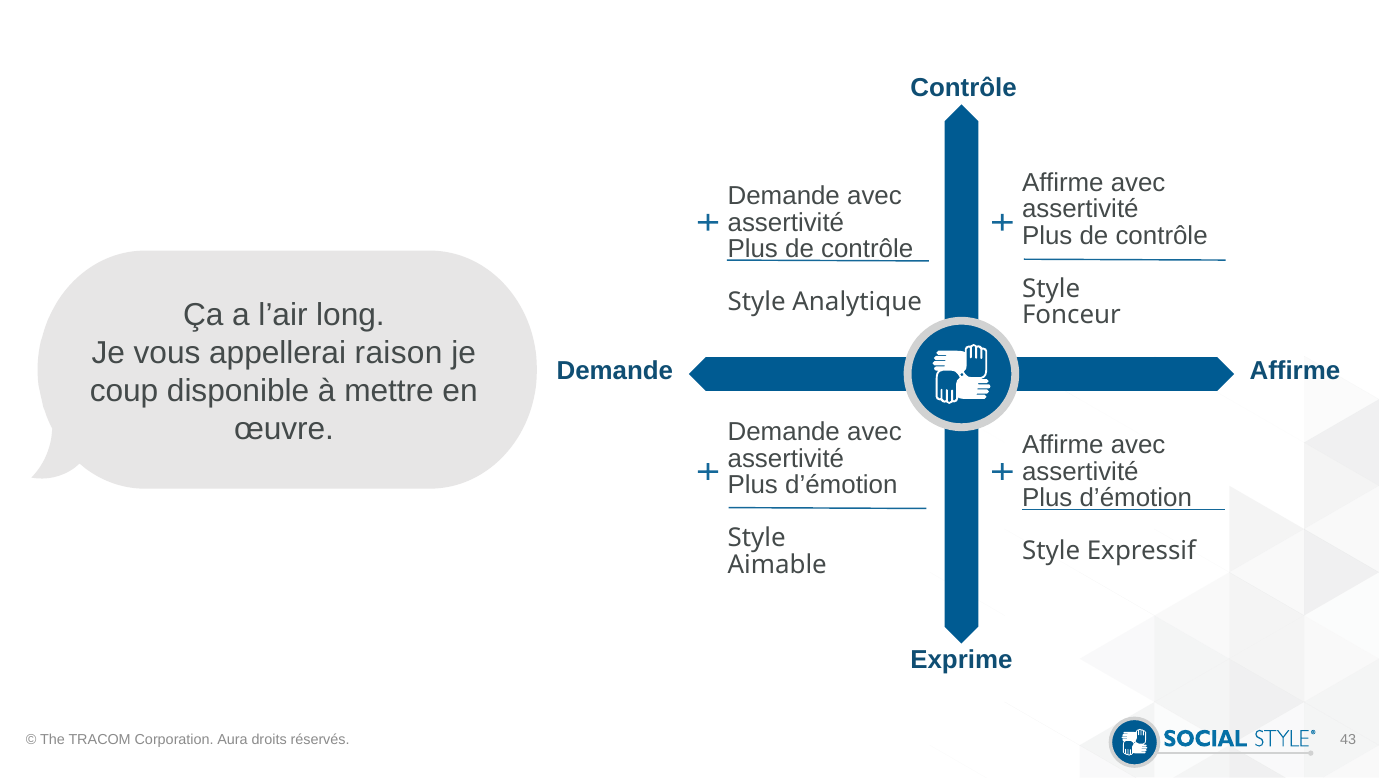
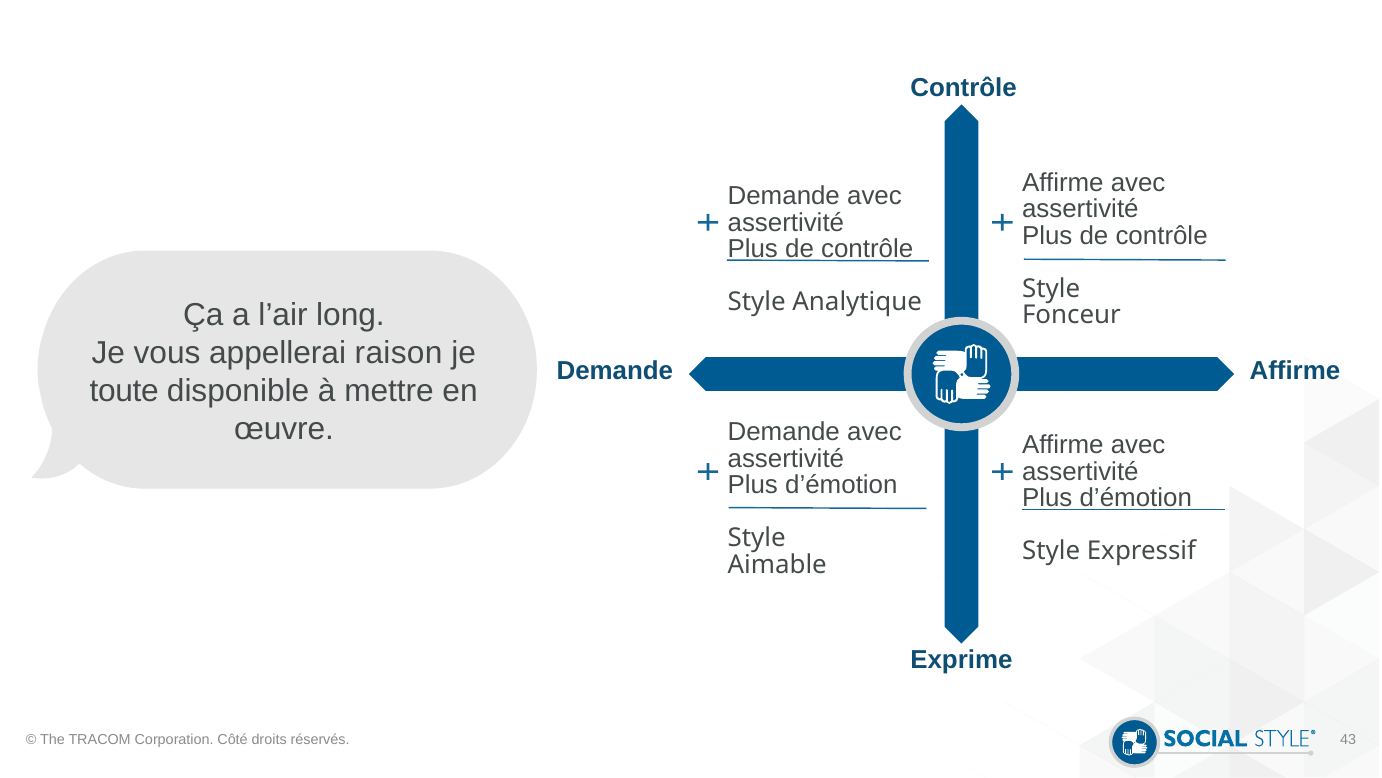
coup: coup -> toute (124, 391)
Aura: Aura -> Côté (233, 740)
